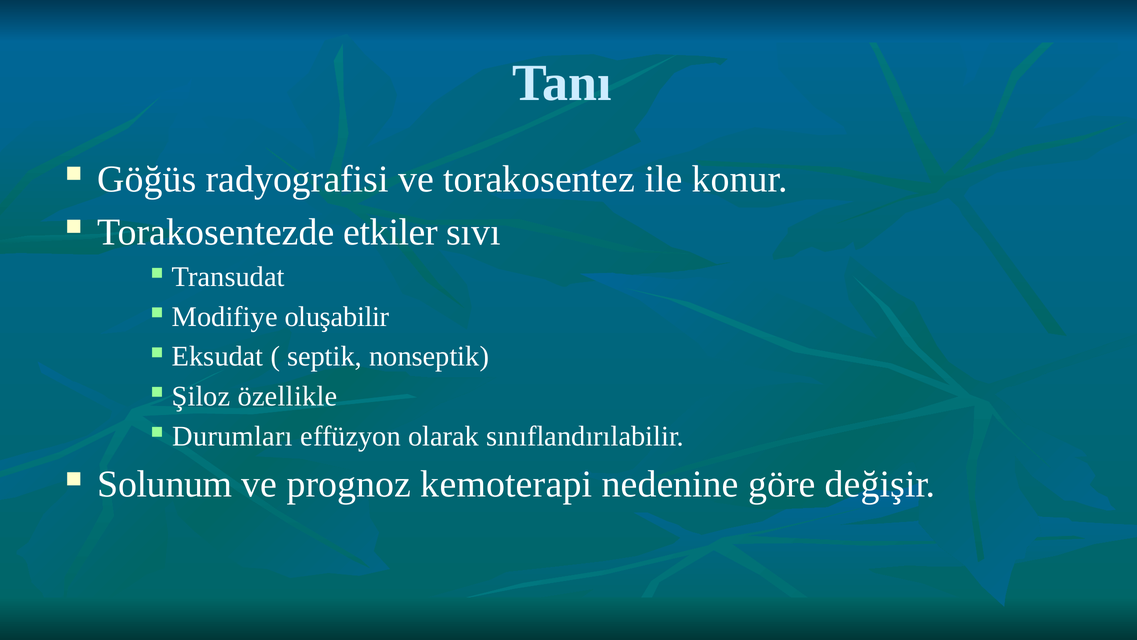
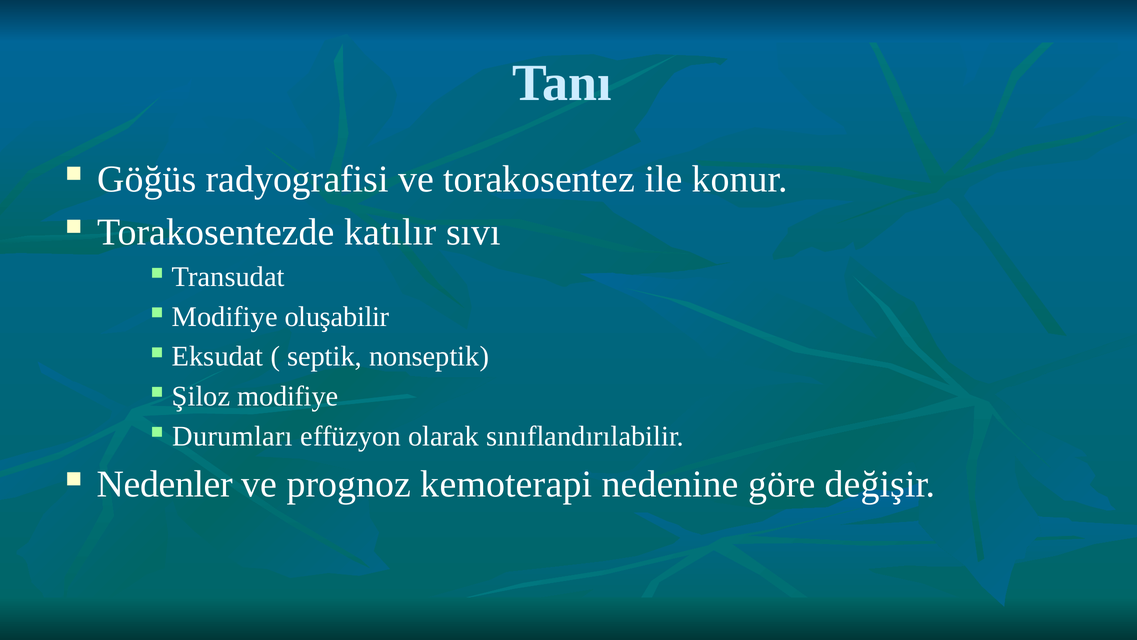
etkiler: etkiler -> katılır (390, 232)
Şiloz özellikle: özellikle -> modifiye (288, 396)
Solunum: Solunum -> Nedenler (165, 484)
